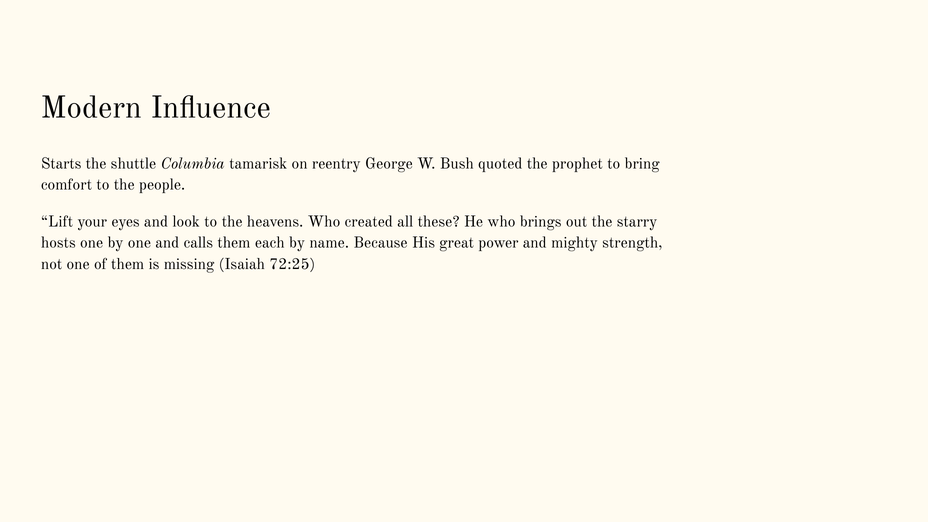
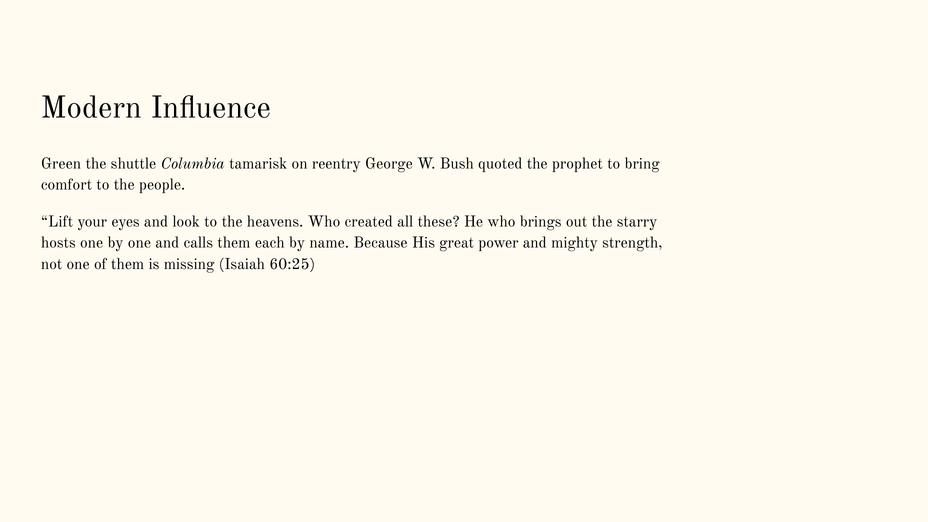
Starts: Starts -> Green (61, 163)
72:25: 72:25 -> 60:25 (292, 264)
